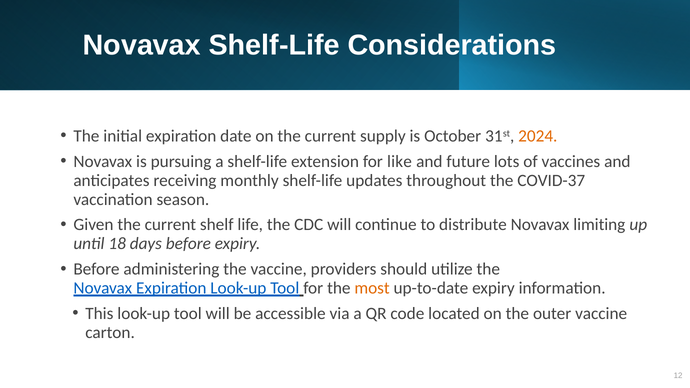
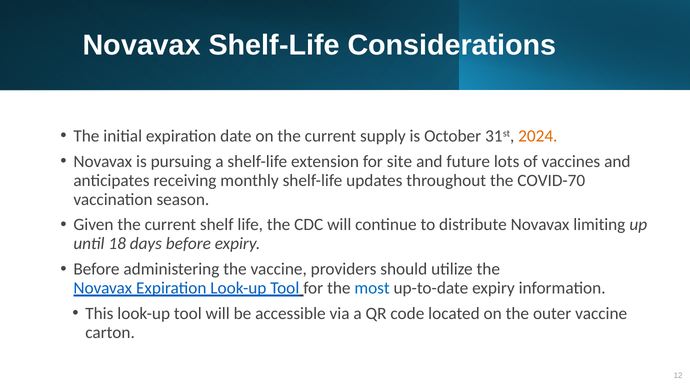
like: like -> site (399, 161)
COVID-37: COVID-37 -> COVID-70 (551, 180)
most colour: orange -> blue (372, 288)
